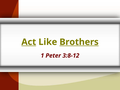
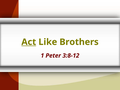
Brothers underline: present -> none (79, 42)
